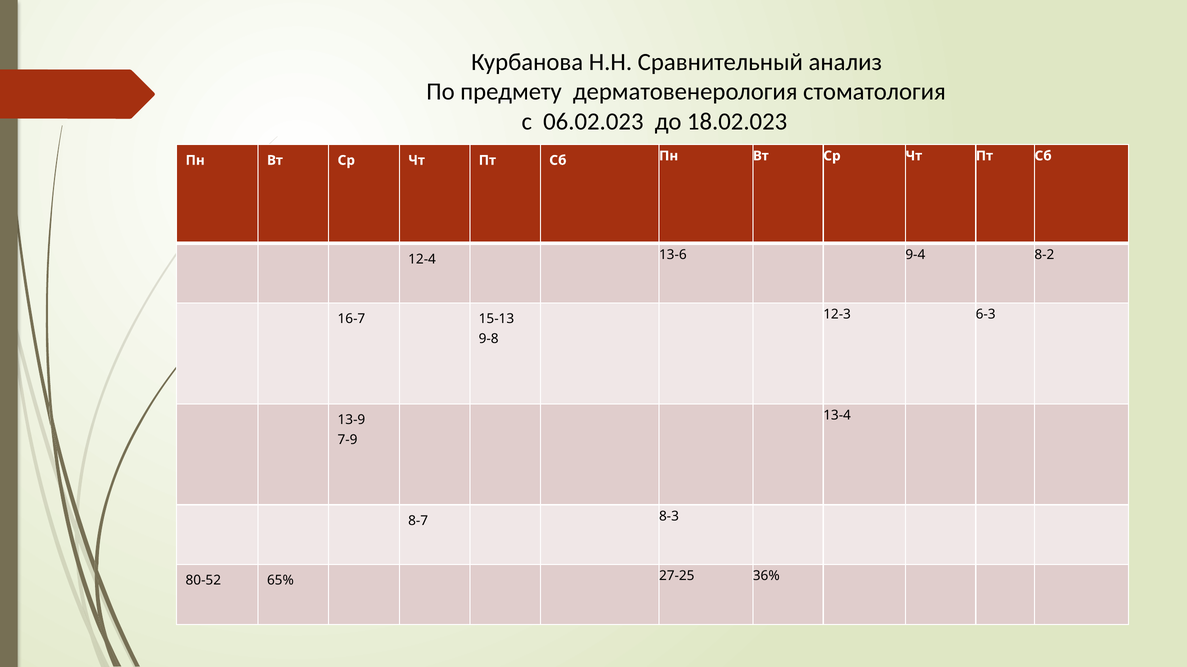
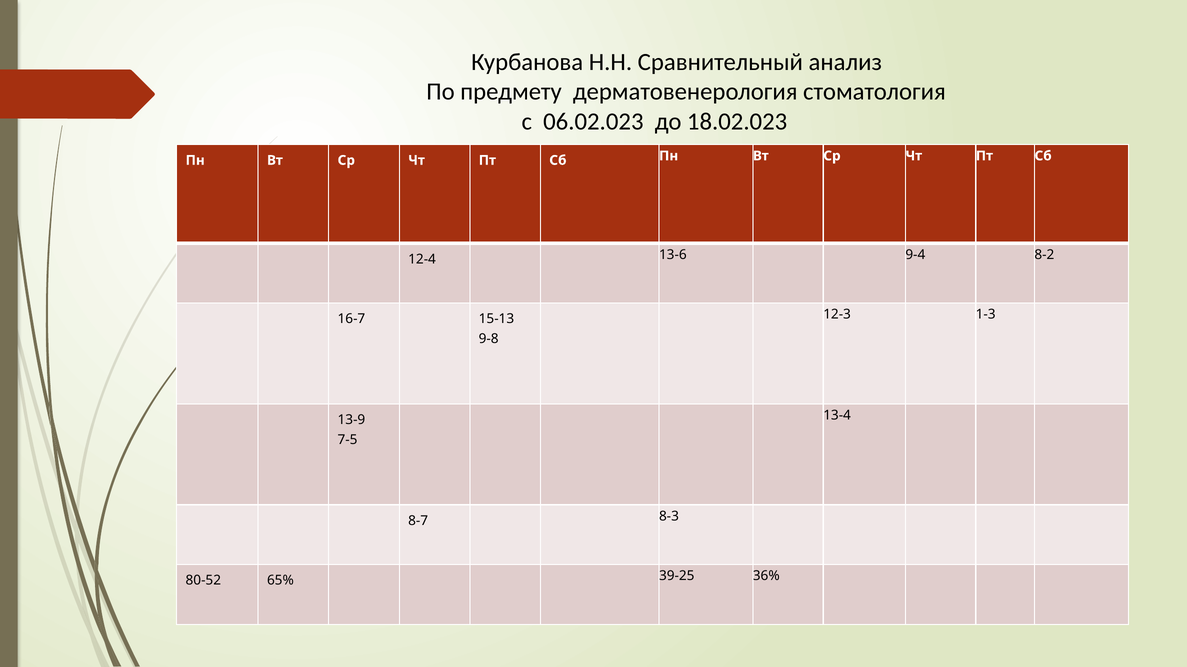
6-3: 6-3 -> 1-3 (986, 315)
7-9: 7-9 -> 7-5 (348, 440)
27-25: 27-25 -> 39-25 (677, 576)
